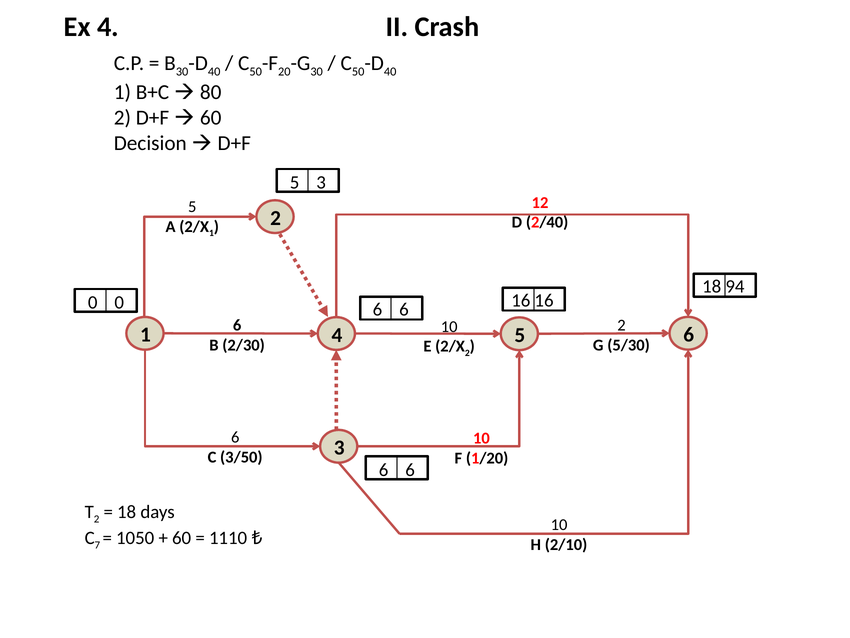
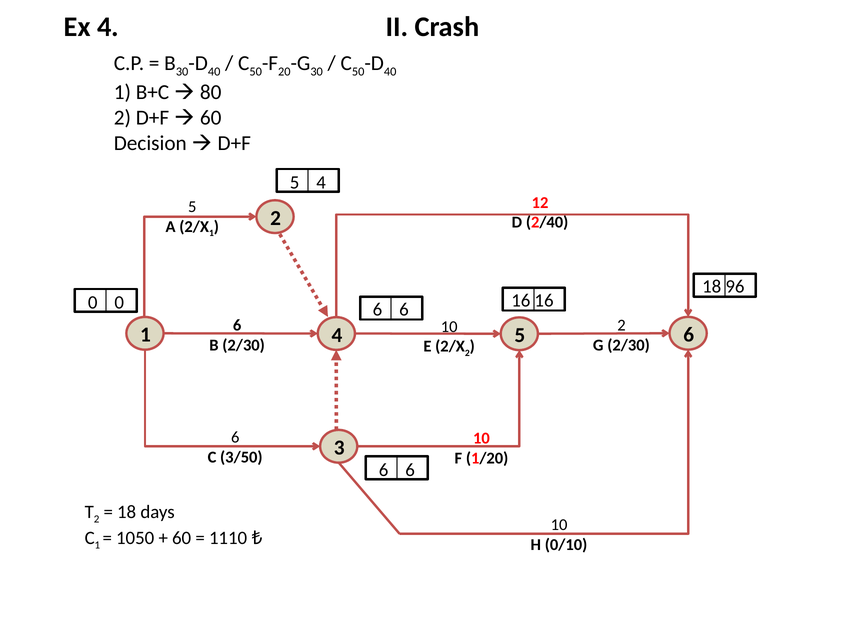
5 3: 3 -> 4 (321, 183)
94: 94 -> 96 (735, 286)
G 5/30: 5/30 -> 2/30 (629, 345)
C 7: 7 -> 1 (97, 545)
2/10: 2/10 -> 0/10 (566, 544)
